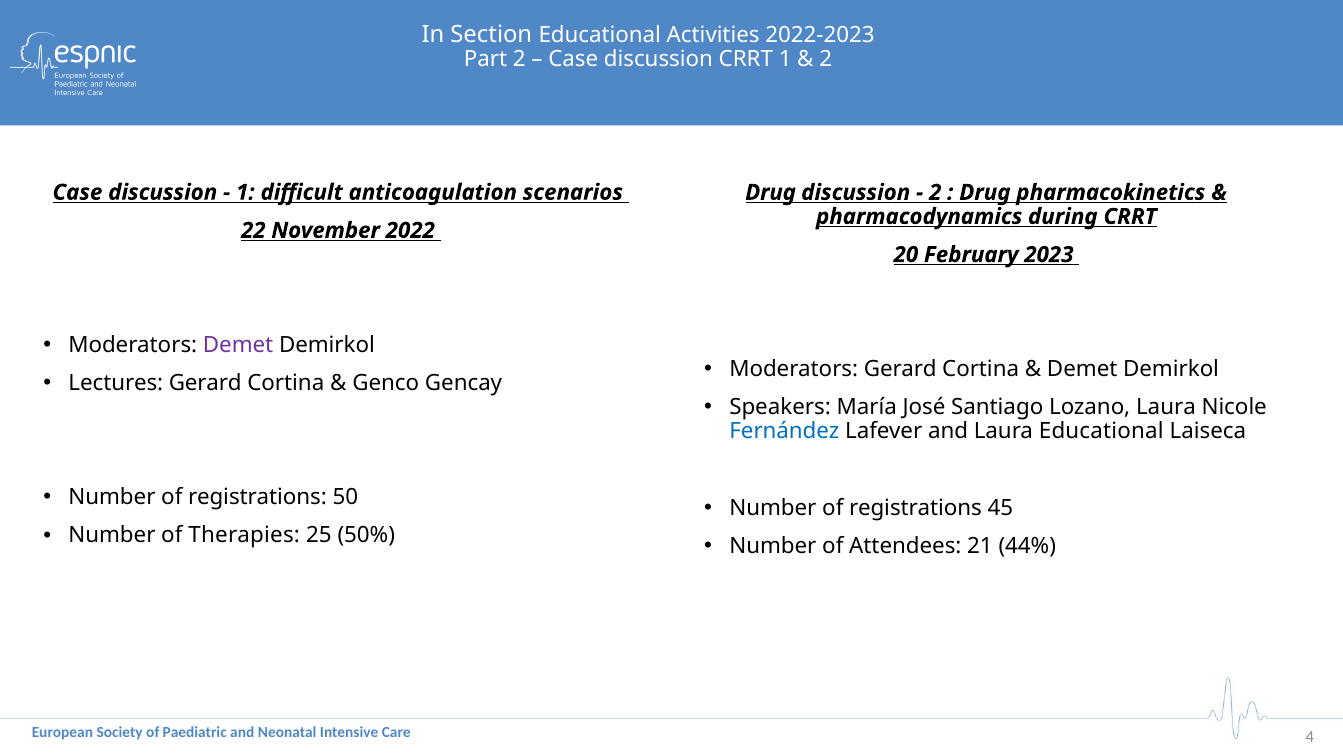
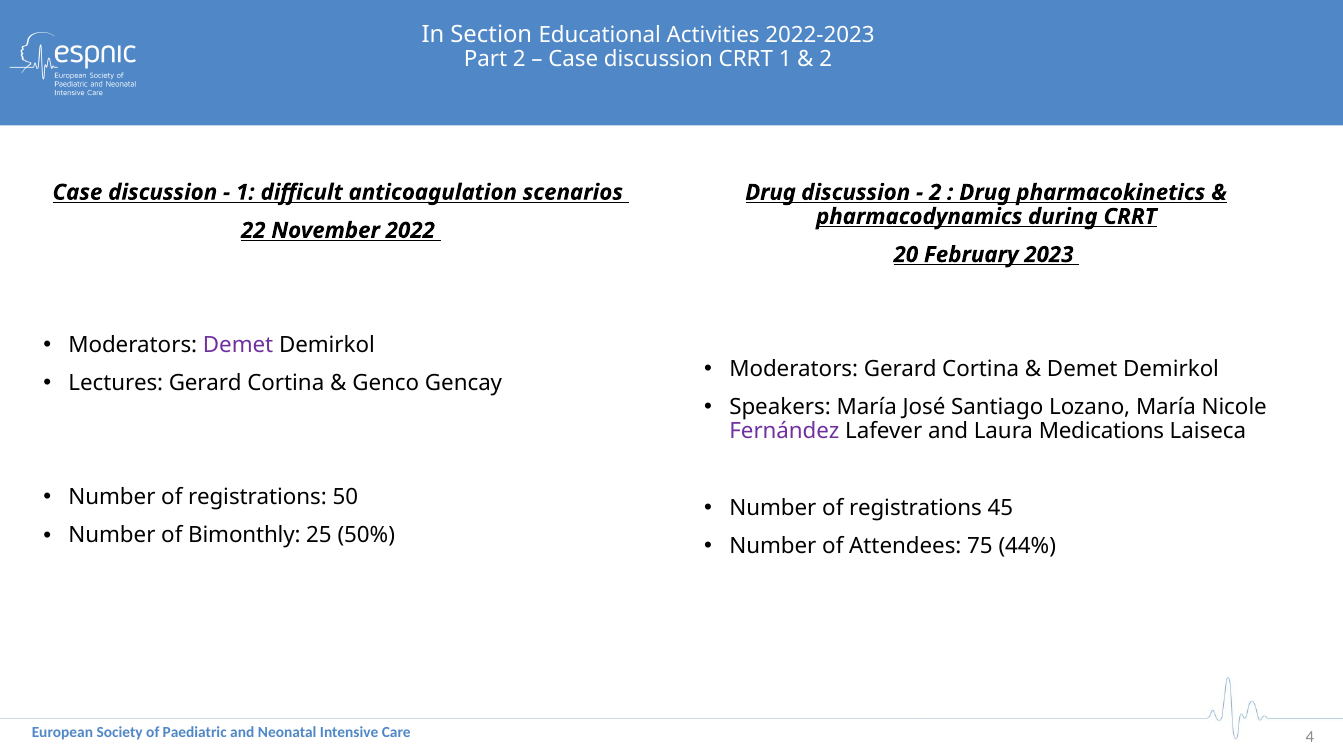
Lozano Laura: Laura -> María (1166, 407)
Fernández colour: blue -> purple (784, 431)
Laura Educational: Educational -> Medications (1101, 431)
Therapies: Therapies -> Bimonthly (244, 535)
21: 21 -> 75 (980, 545)
